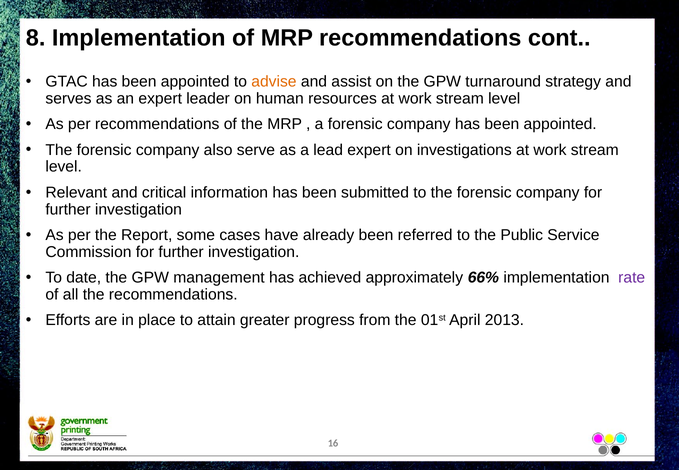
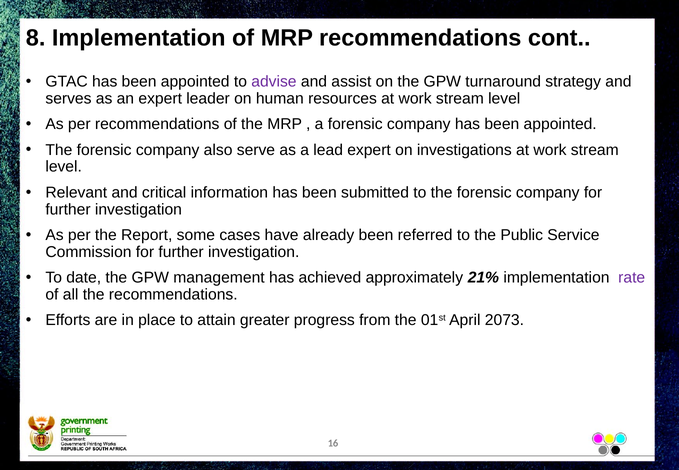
advise colour: orange -> purple (274, 82)
66%: 66% -> 21% (483, 278)
2013: 2013 -> 2073 (504, 320)
